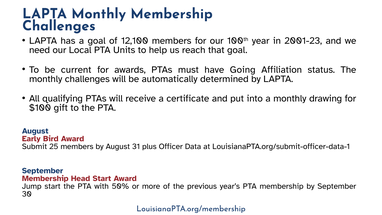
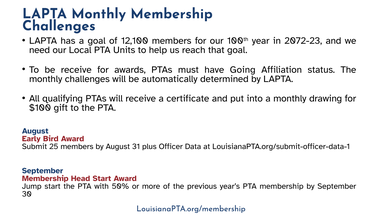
2001-23: 2001-23 -> 2072-23 (303, 41)
be current: current -> receive (76, 70)
